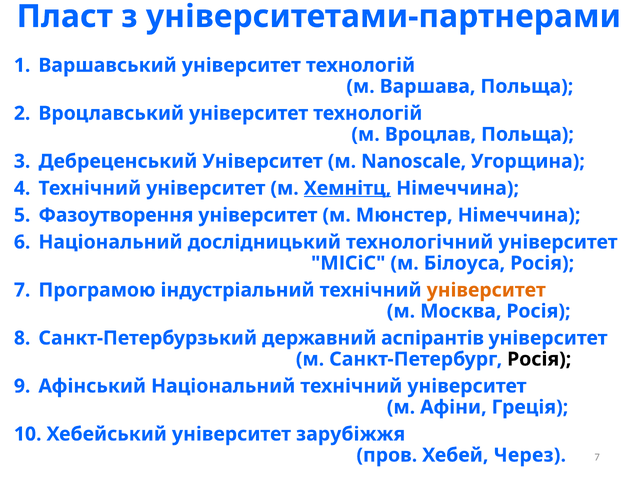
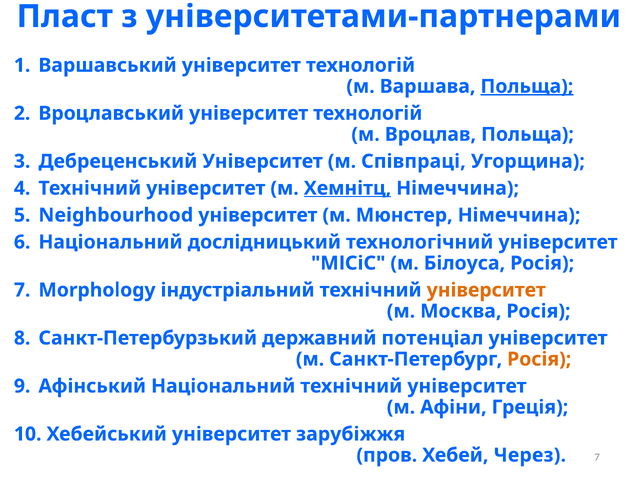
Польща underline: none -> present (527, 86)
Nanoscale: Nanoscale -> Співпраці (413, 161)
Фазоутворення: Фазоутворення -> Neighbourhood (116, 215)
Програмою: Програмою -> Morphology (97, 290)
аспірантів: аспірантів -> потенціал (432, 338)
Росія colour: black -> orange (539, 359)
